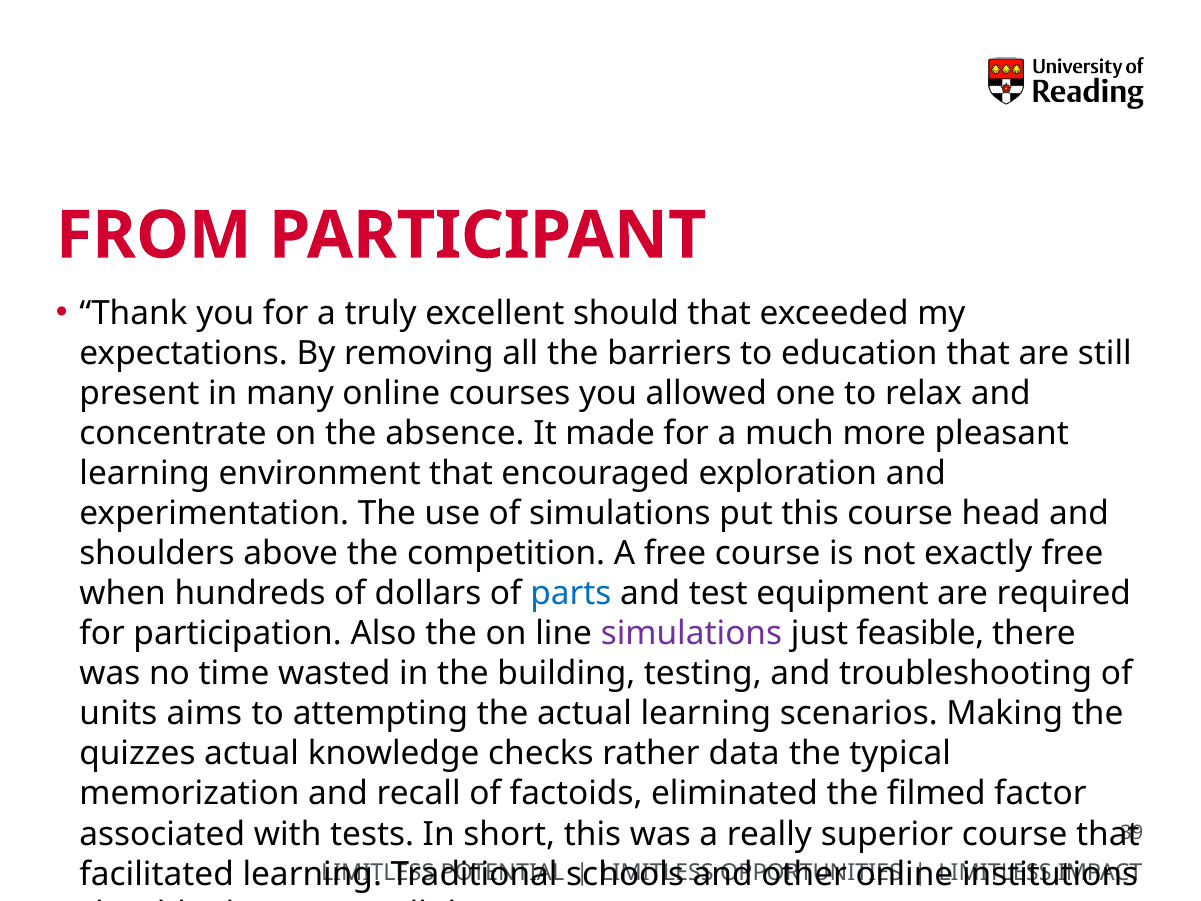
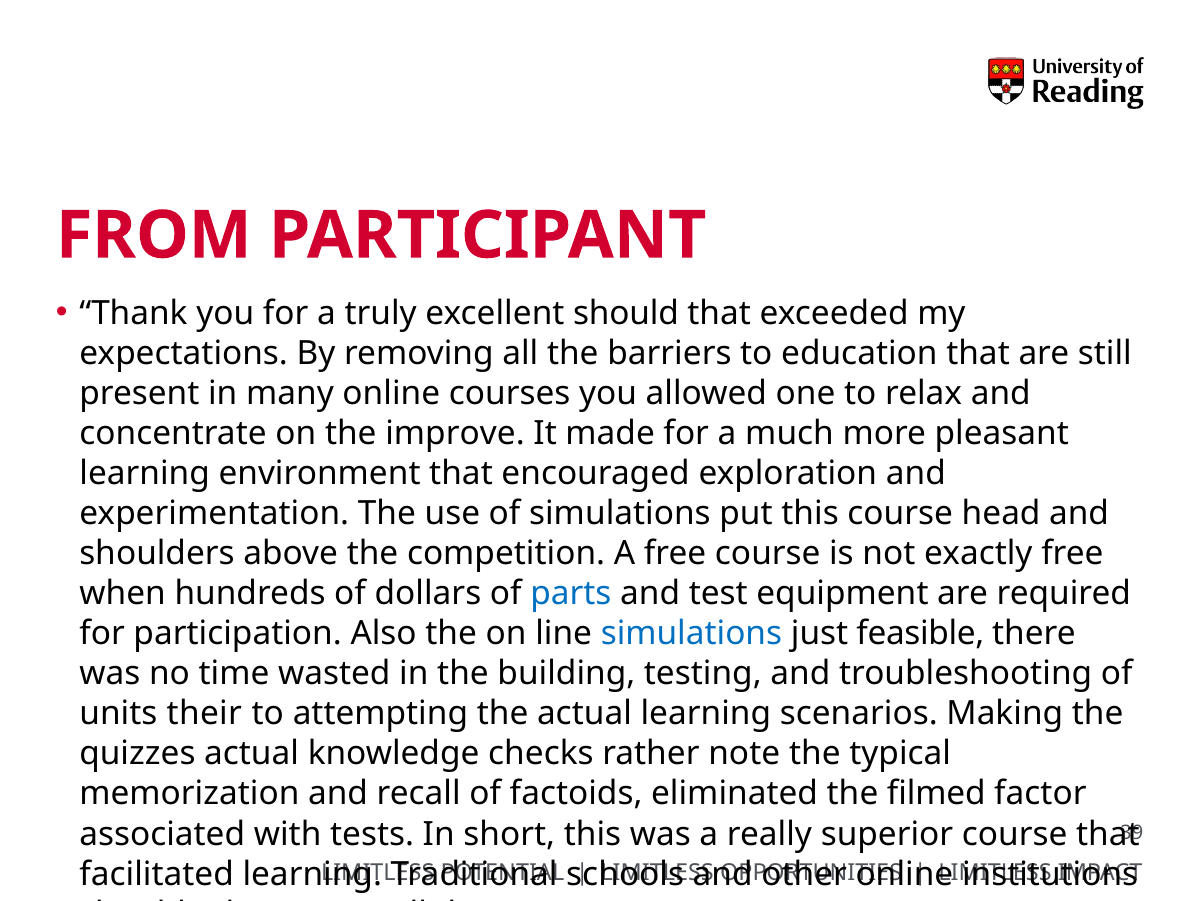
absence: absence -> improve (455, 433)
simulations colour: purple -> blue (691, 634)
aims: aims -> their (204, 714)
rather data: data -> note (744, 754)
